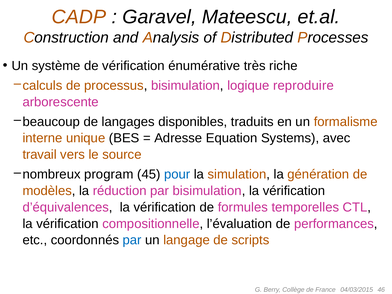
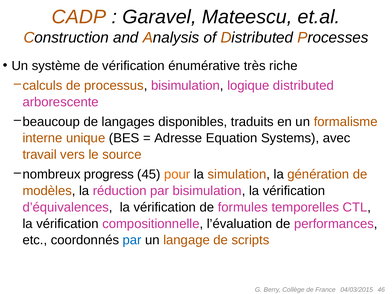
logique reproduire: reproduire -> distributed (303, 86)
program: program -> progress (109, 174)
pour colour: blue -> orange (177, 174)
